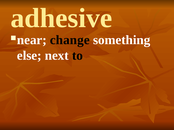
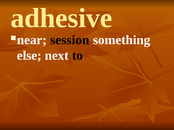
change: change -> session (70, 40)
